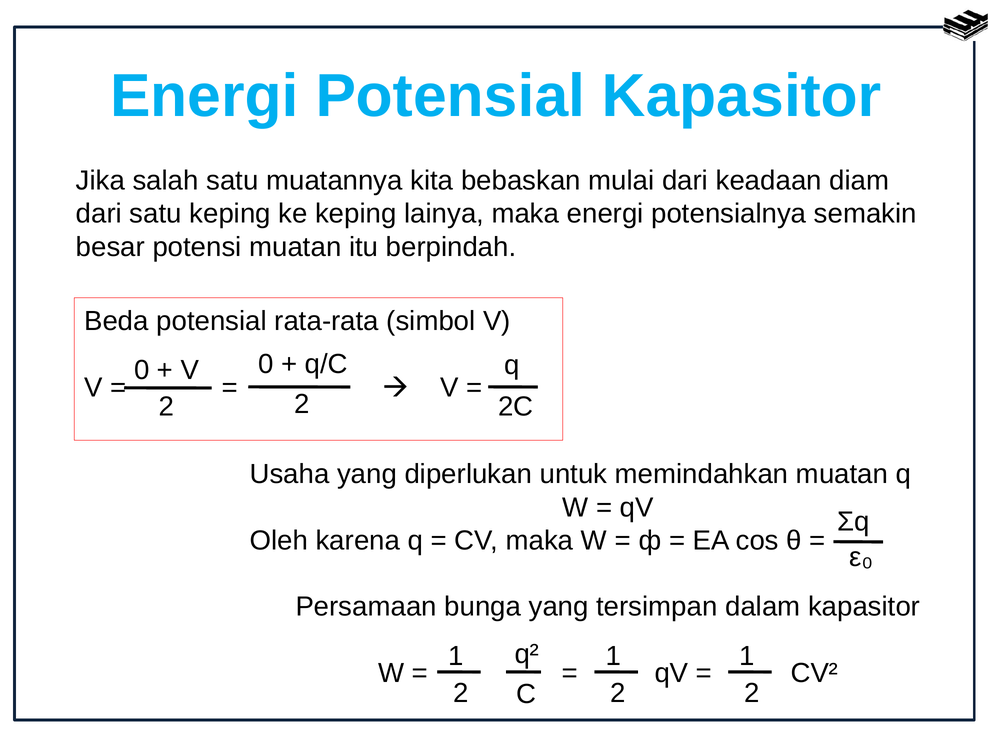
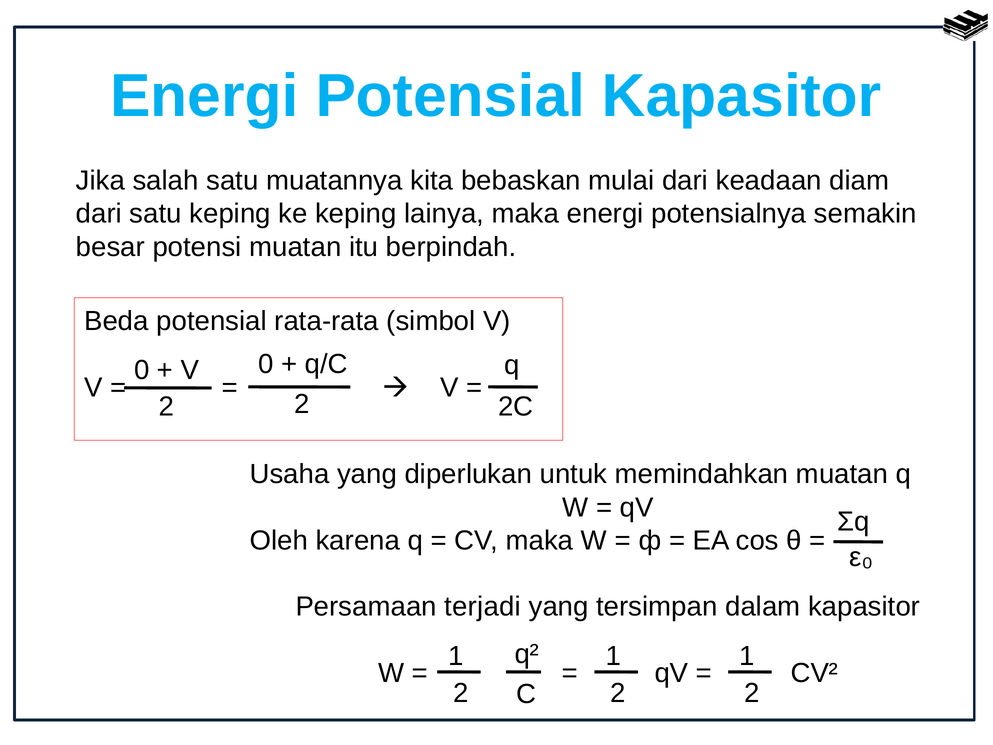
bunga: bunga -> terjadi (483, 607)
